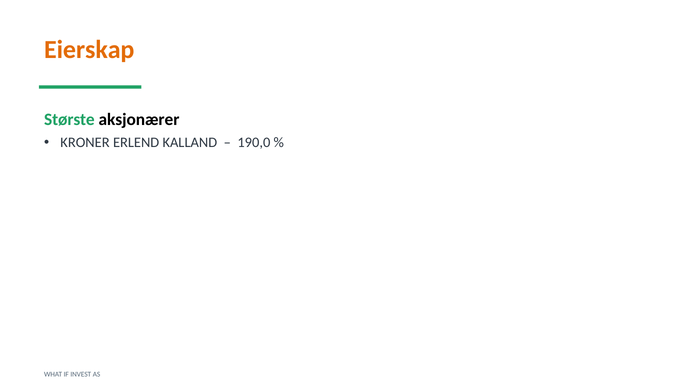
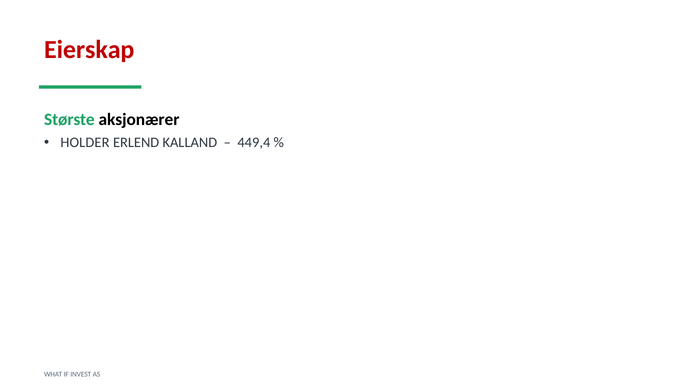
Eierskap colour: orange -> red (89, 49)
KRONER: KRONER -> HOLDER (85, 143)
190,0: 190,0 -> 449,4 (254, 143)
